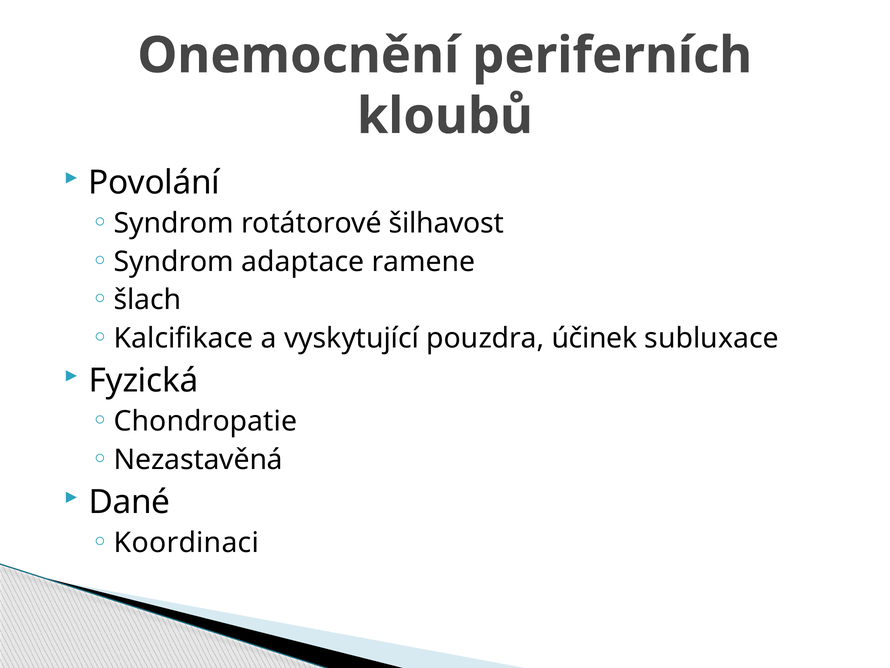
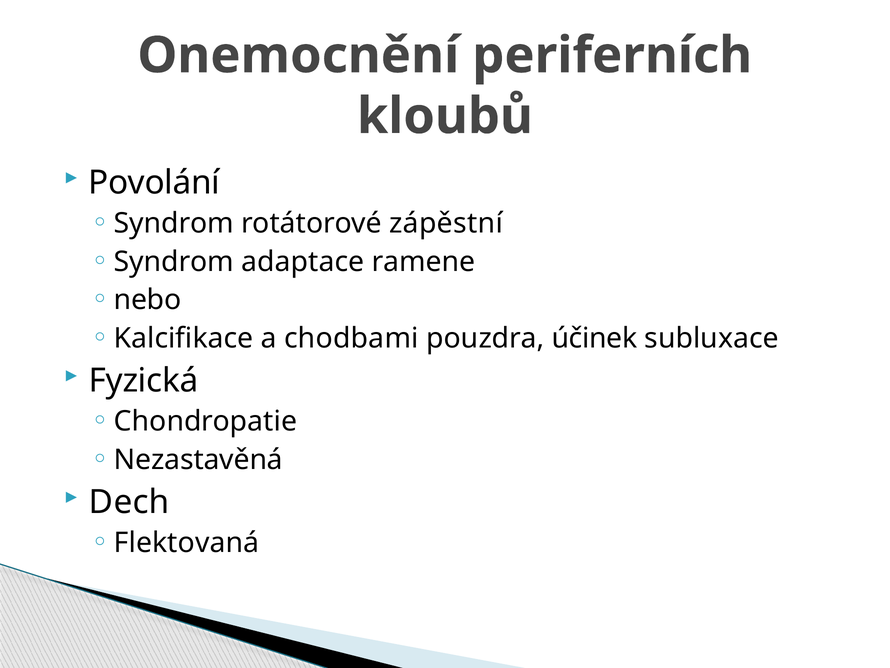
šilhavost: šilhavost -> zápěstní (446, 223)
šlach: šlach -> nebo (148, 300)
vyskytující: vyskytující -> chodbami (351, 338)
Dané: Dané -> Dech (129, 502)
Koordinaci: Koordinaci -> Flektovaná (187, 543)
